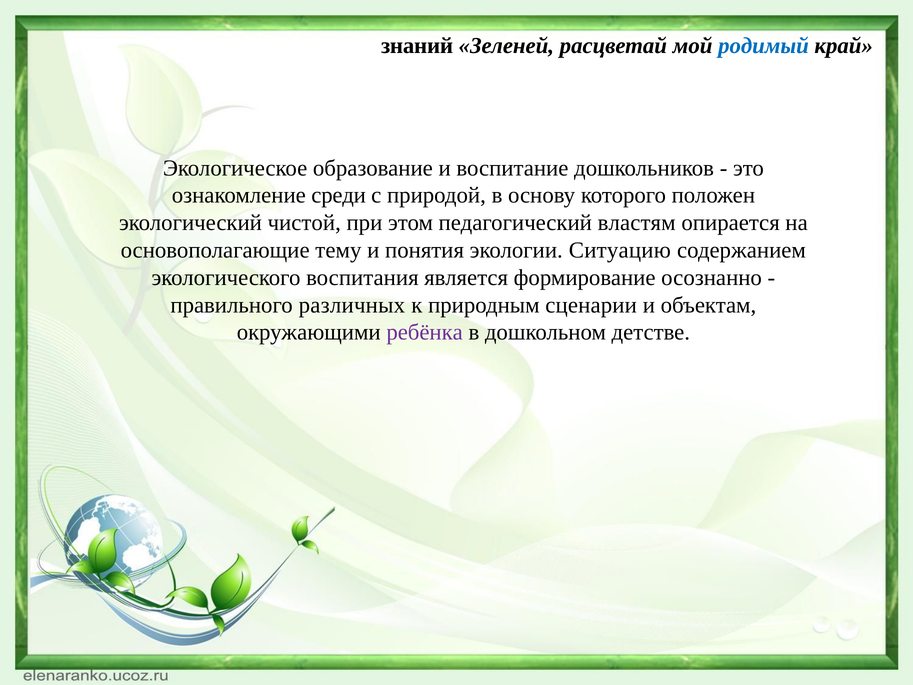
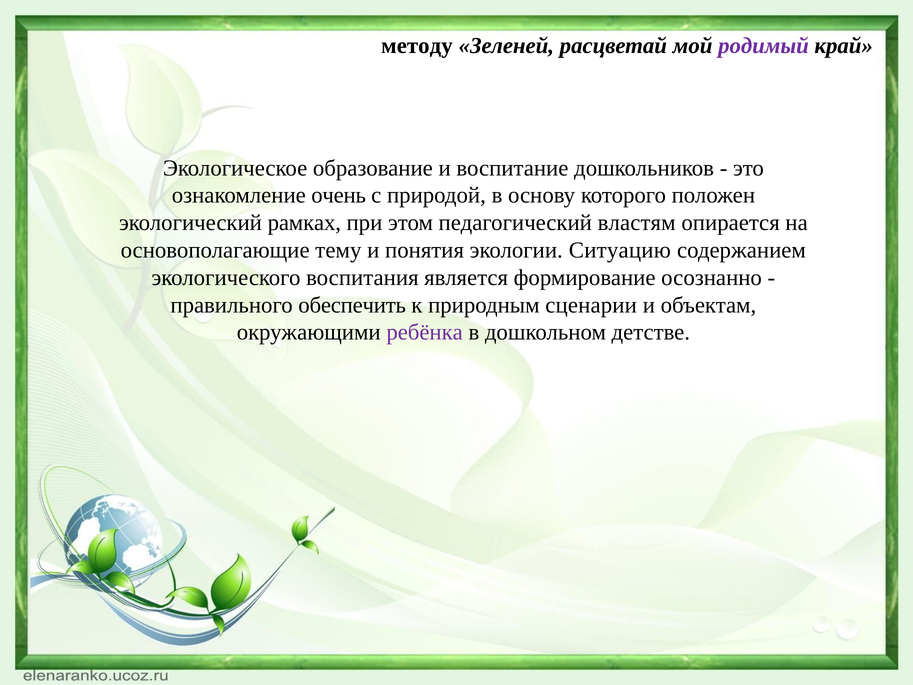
знаний: знаний -> методу (417, 46)
родимый colour: blue -> purple (764, 46)
среди: среди -> очень (339, 195)
чистой: чистой -> рамках (304, 223)
различных: различных -> обеспечить (352, 305)
